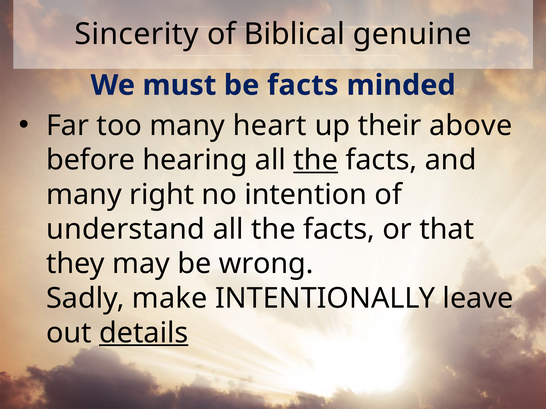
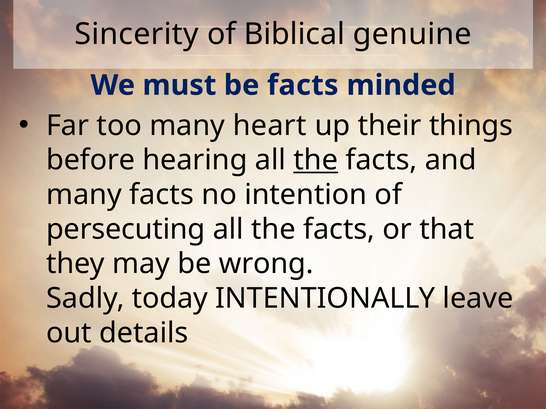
above: above -> things (471, 126)
many right: right -> facts (162, 195)
understand: understand -> persecuting (126, 229)
make: make -> today (170, 299)
details underline: present -> none (144, 333)
